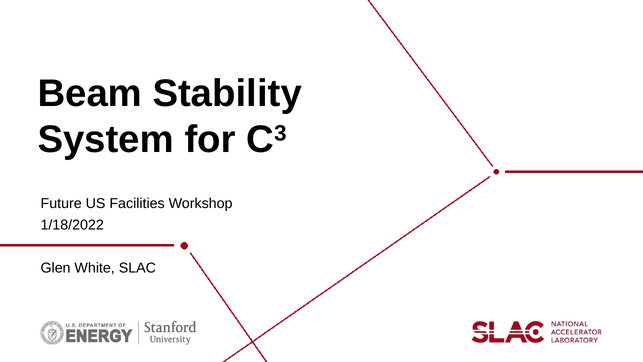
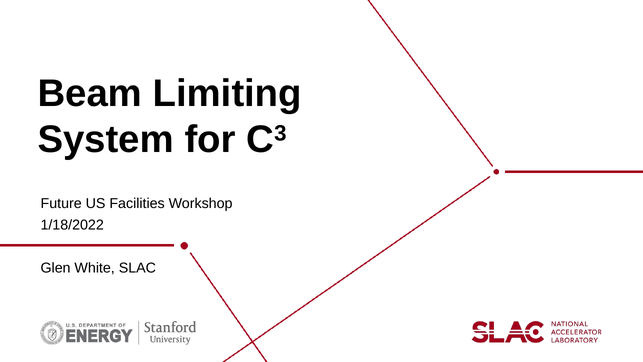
Stability: Stability -> Limiting (227, 94)
